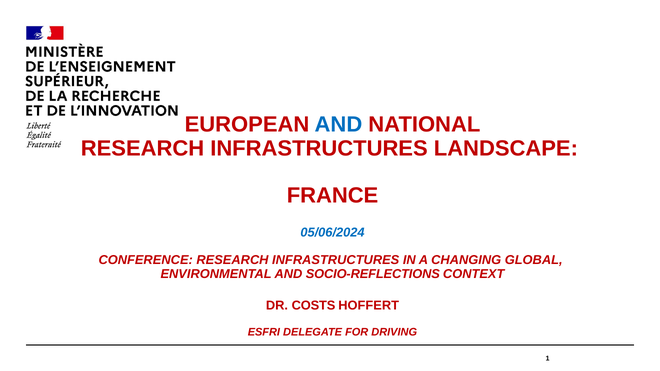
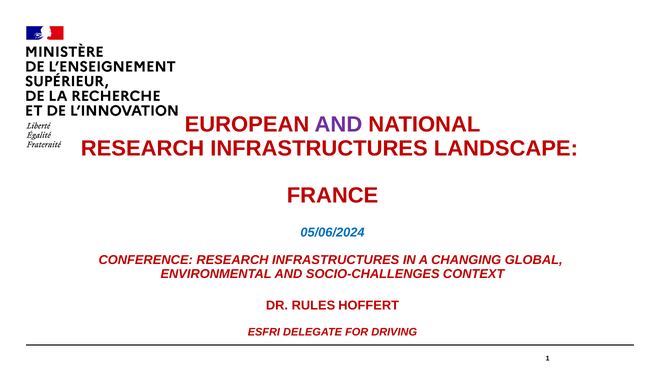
AND colour: blue -> purple (338, 125)
SOCIO-REFLECTIONS: SOCIO-REFLECTIONS -> SOCIO-CHALLENGES (373, 274)
COSTS: COSTS -> RULES (313, 306)
